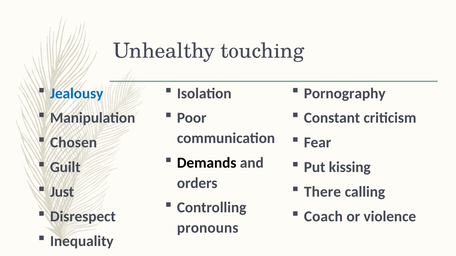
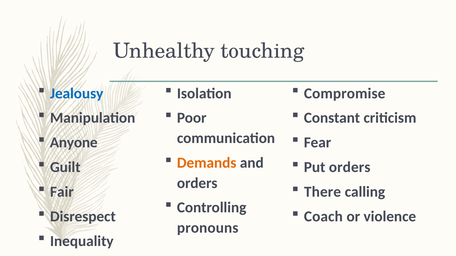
Pornography: Pornography -> Compromise (345, 94)
Chosen: Chosen -> Anyone (74, 143)
Demands colour: black -> orange (207, 163)
Put kissing: kissing -> orders (350, 168)
Just: Just -> Fair (62, 192)
